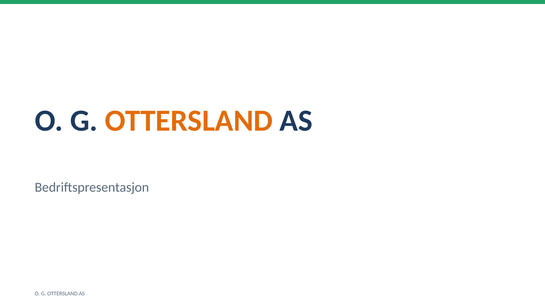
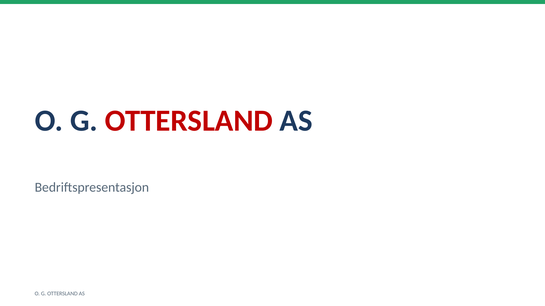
OTTERSLAND colour: orange -> red (189, 121)
